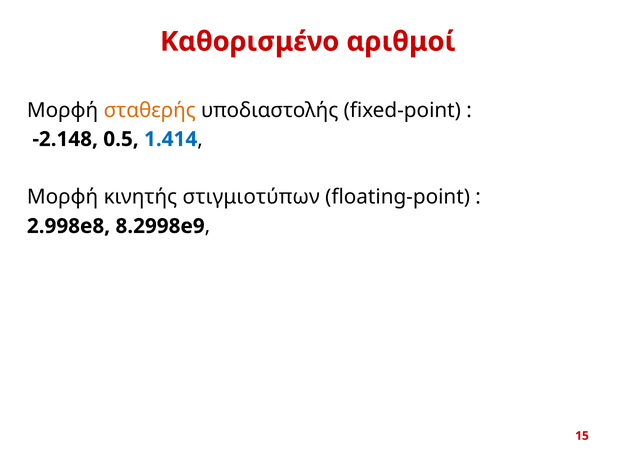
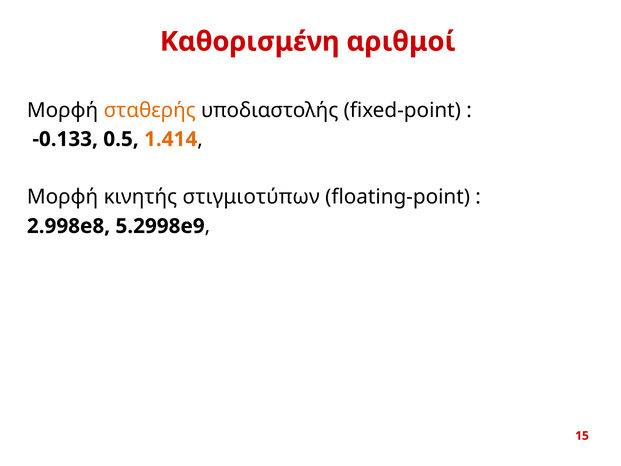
Καθορισμένο: Καθορισμένο -> Καθορισμένη (250, 42)
-2.148: -2.148 -> -0.133 (65, 139)
1.414 colour: blue -> orange (171, 139)
8.2998e9: 8.2998e9 -> 5.2998e9 (160, 226)
